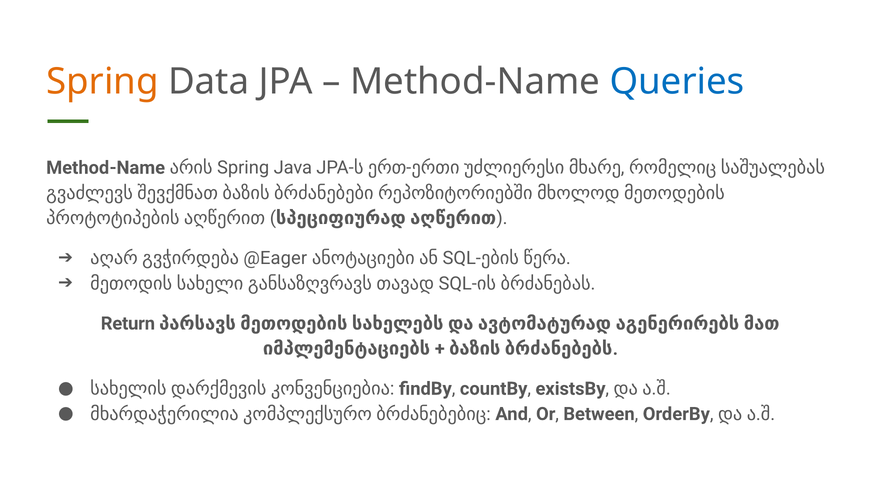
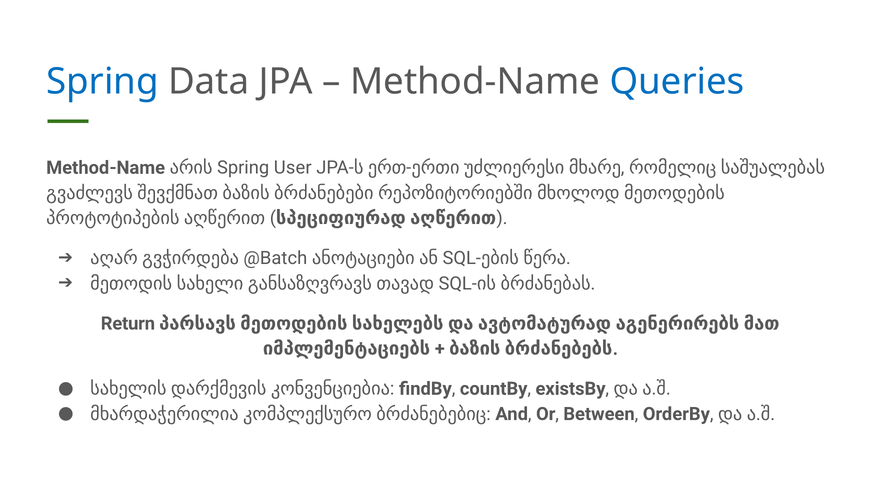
Spring colour: orange -> blue (102, 82)
Java: Java -> User (293, 168)
@Eager: @Eager -> @Batch (275, 259)
